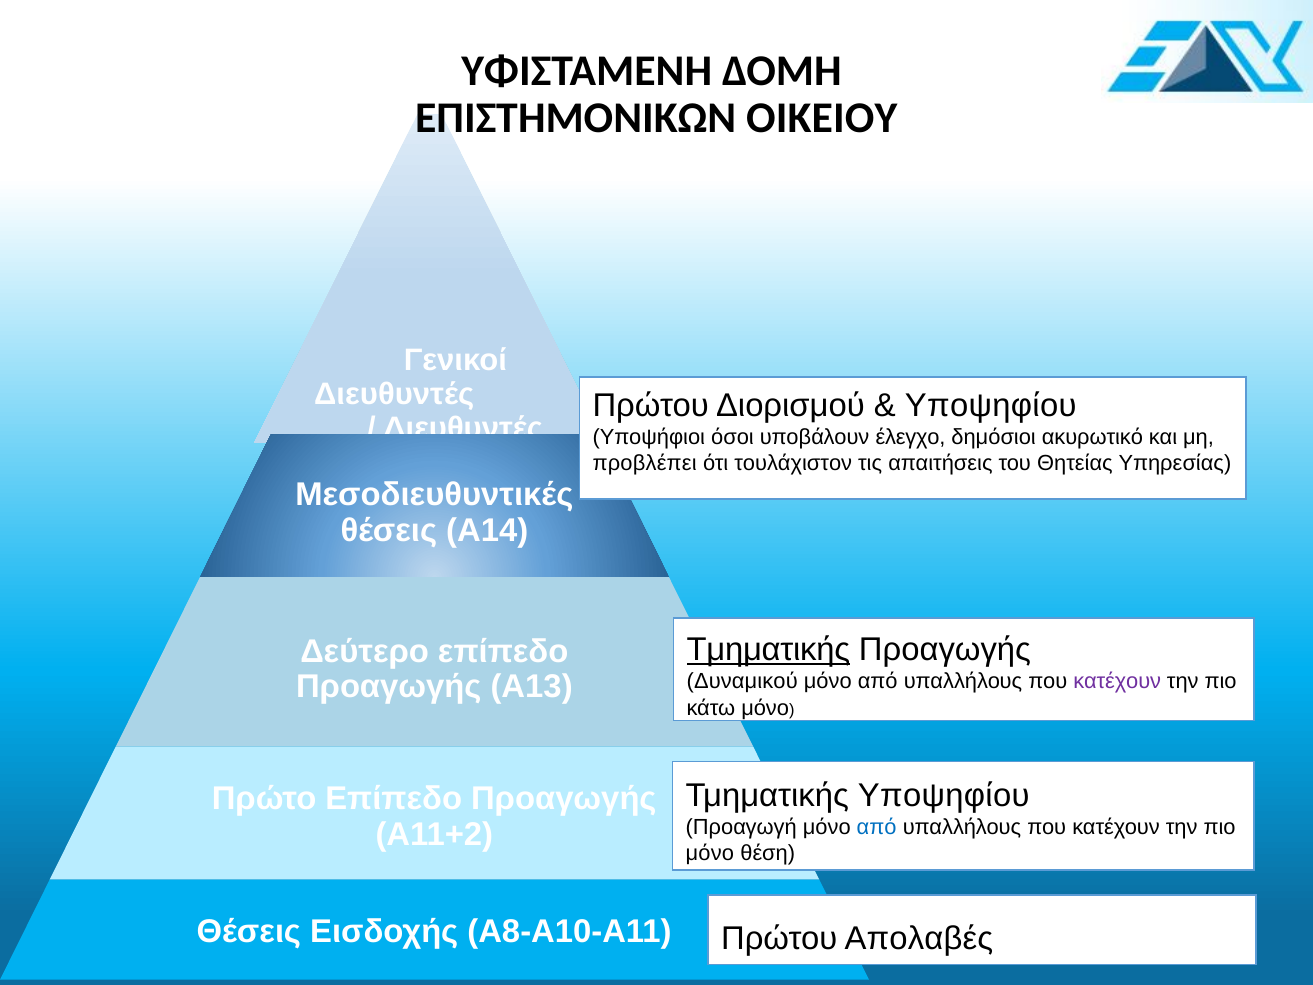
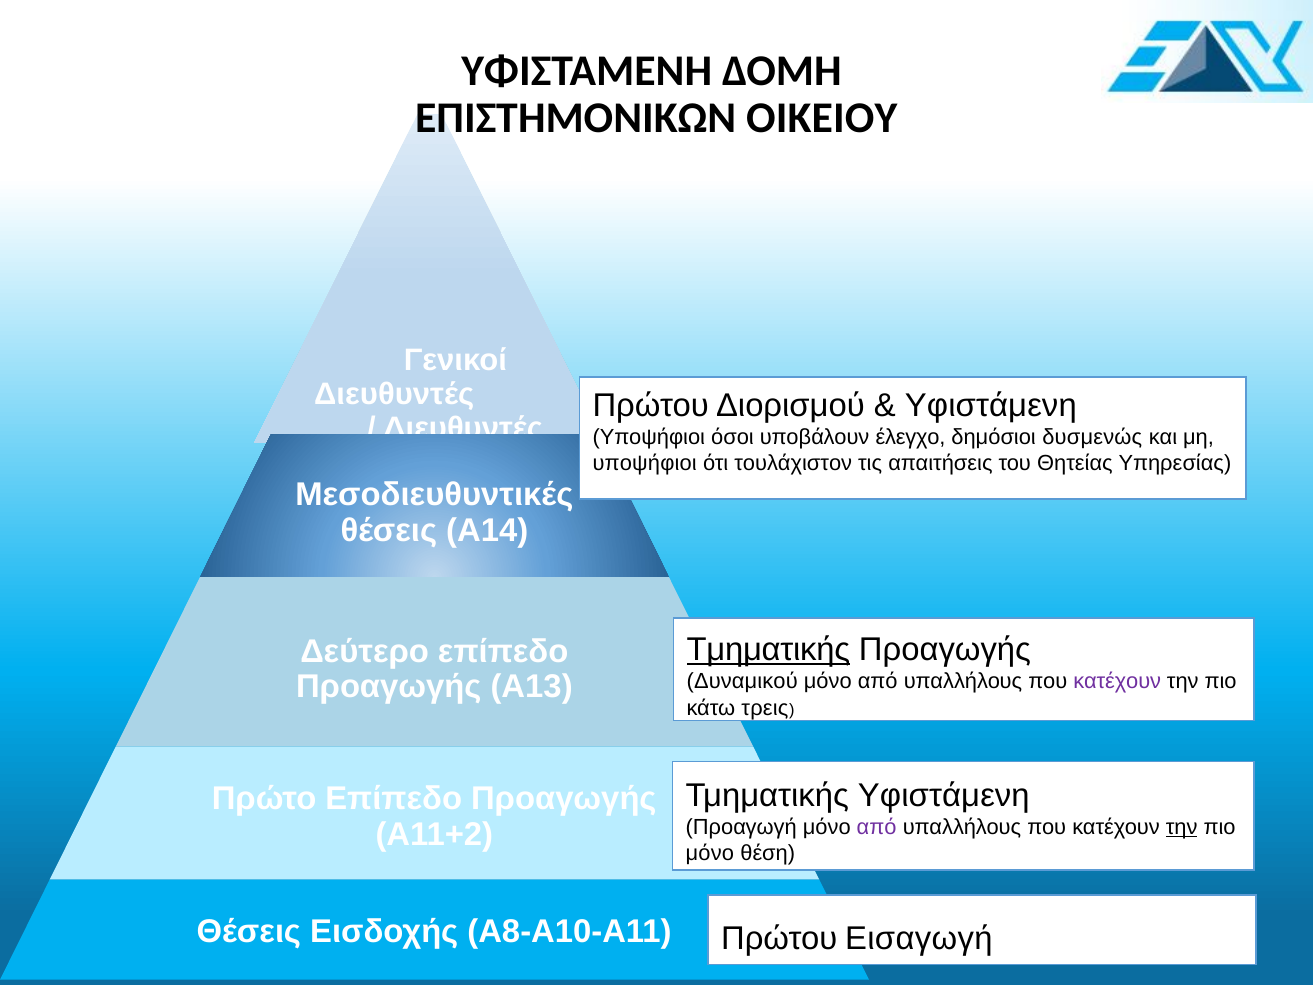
Υποψηφίου: Υποψηφίου -> Υφιστάμενη (991, 405)
ακυρωτικό: ακυρωτικό -> δυσμενώς (1092, 437)
προβλέπει: προβλέπει -> υποψήφιοι (645, 464)
κάτω μόνο: μόνο -> τρεις (765, 708)
Τμηματικής Υποψηφίου: Υποψηφίου -> Υφιστάμενη (944, 795)
από colour: blue -> purple (877, 827)
την underline: none -> present (1182, 827)
Απολαβές: Απολαβές -> Εισαγωγή (919, 938)
